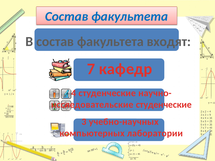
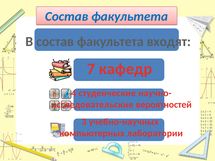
исследовательские студенческие: студенческие -> вероятностей (164, 105)
